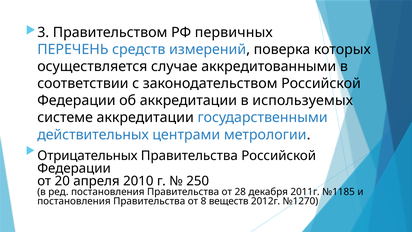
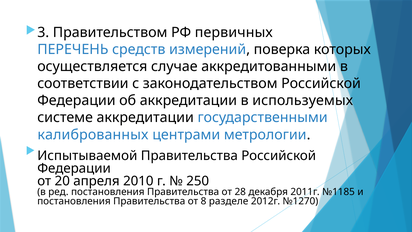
действительных: действительных -> калиброванных (93, 135)
Отрицательных: Отрицательных -> Испытываемой (87, 155)
веществ: веществ -> разделе (229, 201)
